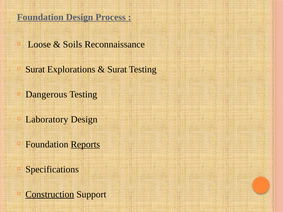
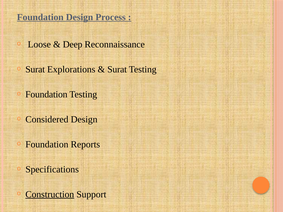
Soils: Soils -> Deep (73, 45)
Dangerous: Dangerous -> Foundation (46, 95)
Laboratory: Laboratory -> Considered (47, 120)
Reports underline: present -> none (85, 145)
